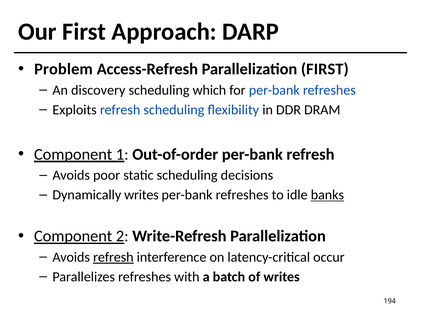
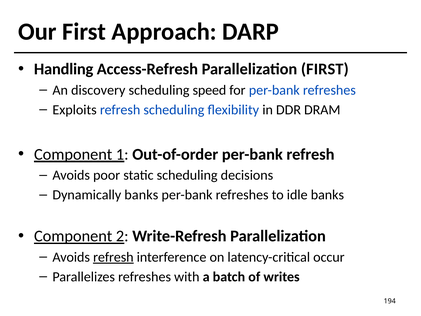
Problem: Problem -> Handling (64, 69)
which: which -> speed (209, 90)
Dynamically writes: writes -> banks (141, 195)
banks underline: present -> none (327, 195)
